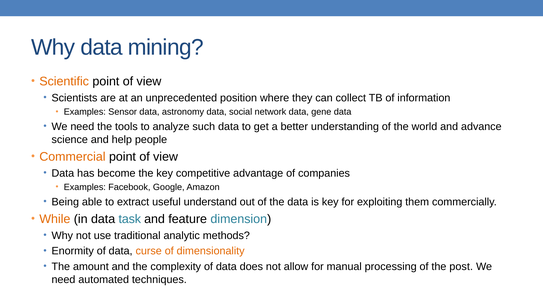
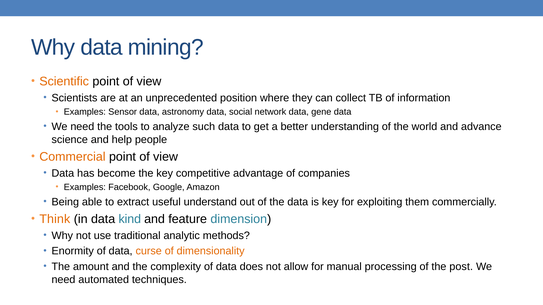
While: While -> Think (55, 219)
task: task -> kind (130, 219)
